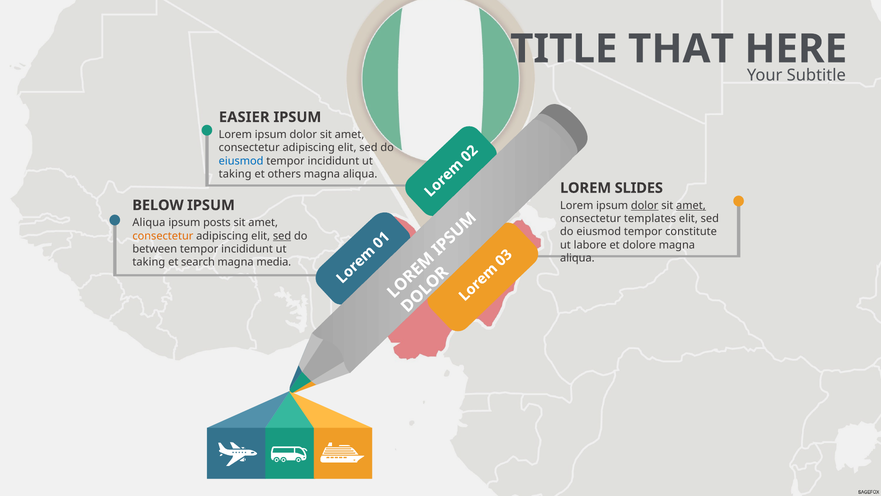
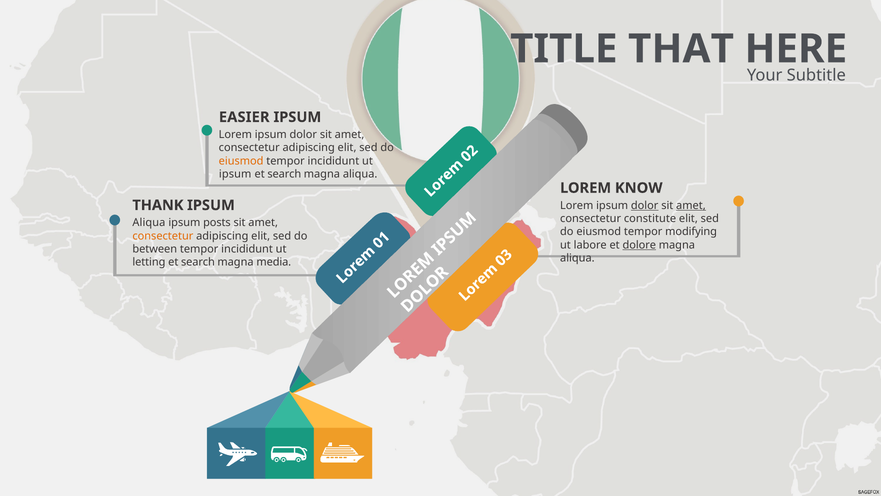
eiusmod colour: blue -> orange (241, 161)
taking: taking -> ipsum (235, 174)
others: others -> search (284, 174)
SLIDES: SLIDES -> KNOW (639, 188)
BELOW: BELOW -> THANK (158, 205)
templates: templates -> constitute (650, 218)
constitute: constitute -> modifying (691, 232)
sed underline: present -> none (282, 236)
dolore underline: none -> present (639, 245)
taking: taking -> letting (149, 262)
